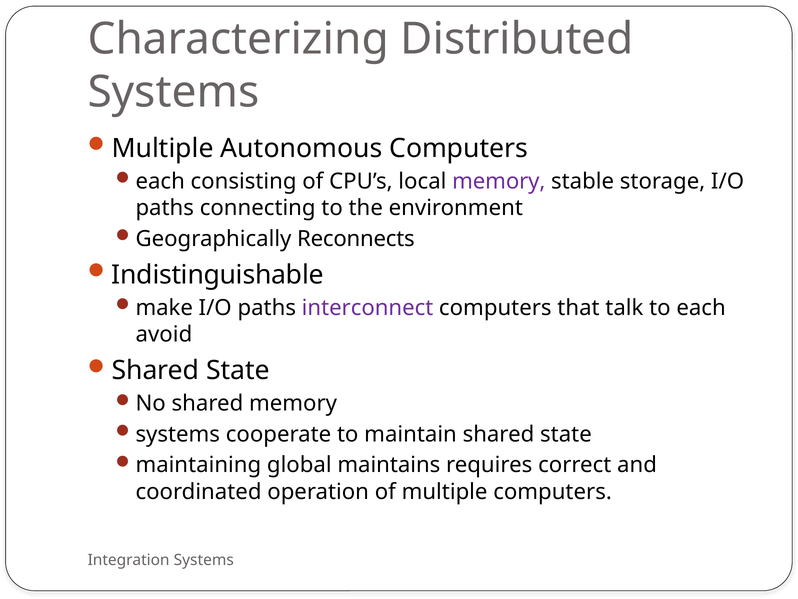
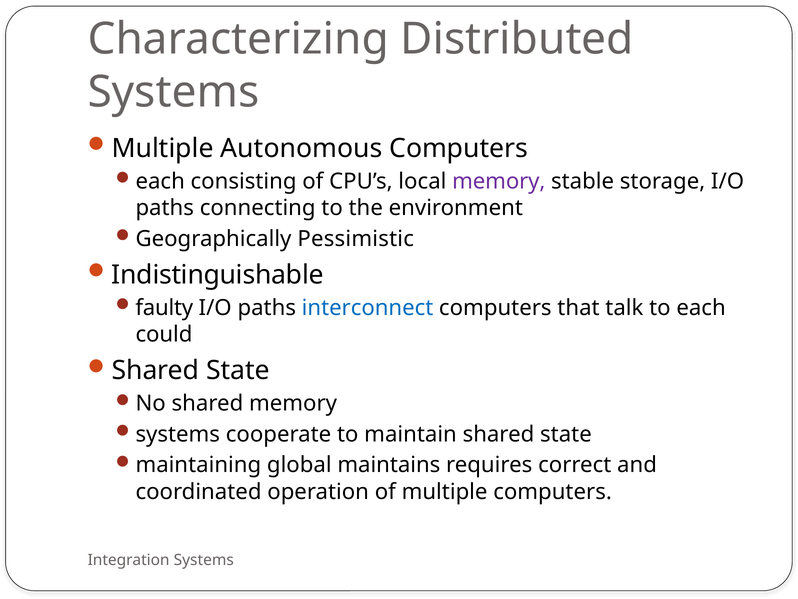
Reconnects: Reconnects -> Pessimistic (356, 239)
make: make -> faulty (164, 308)
interconnect colour: purple -> blue (368, 308)
avoid: avoid -> could (164, 334)
